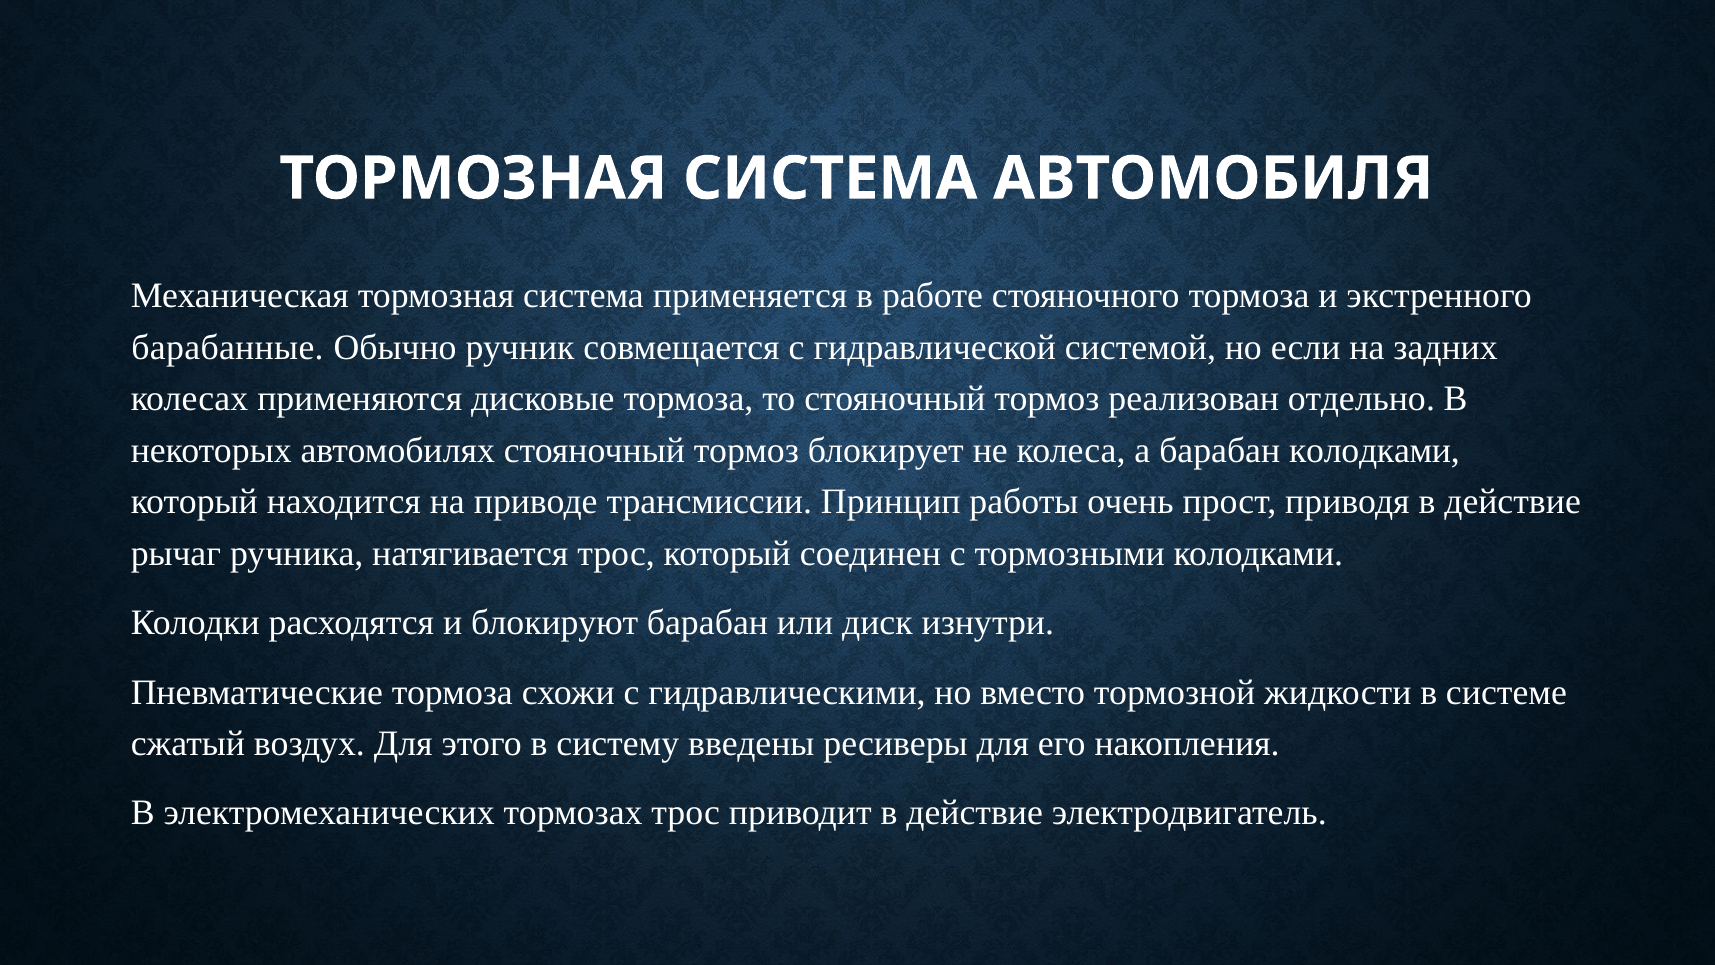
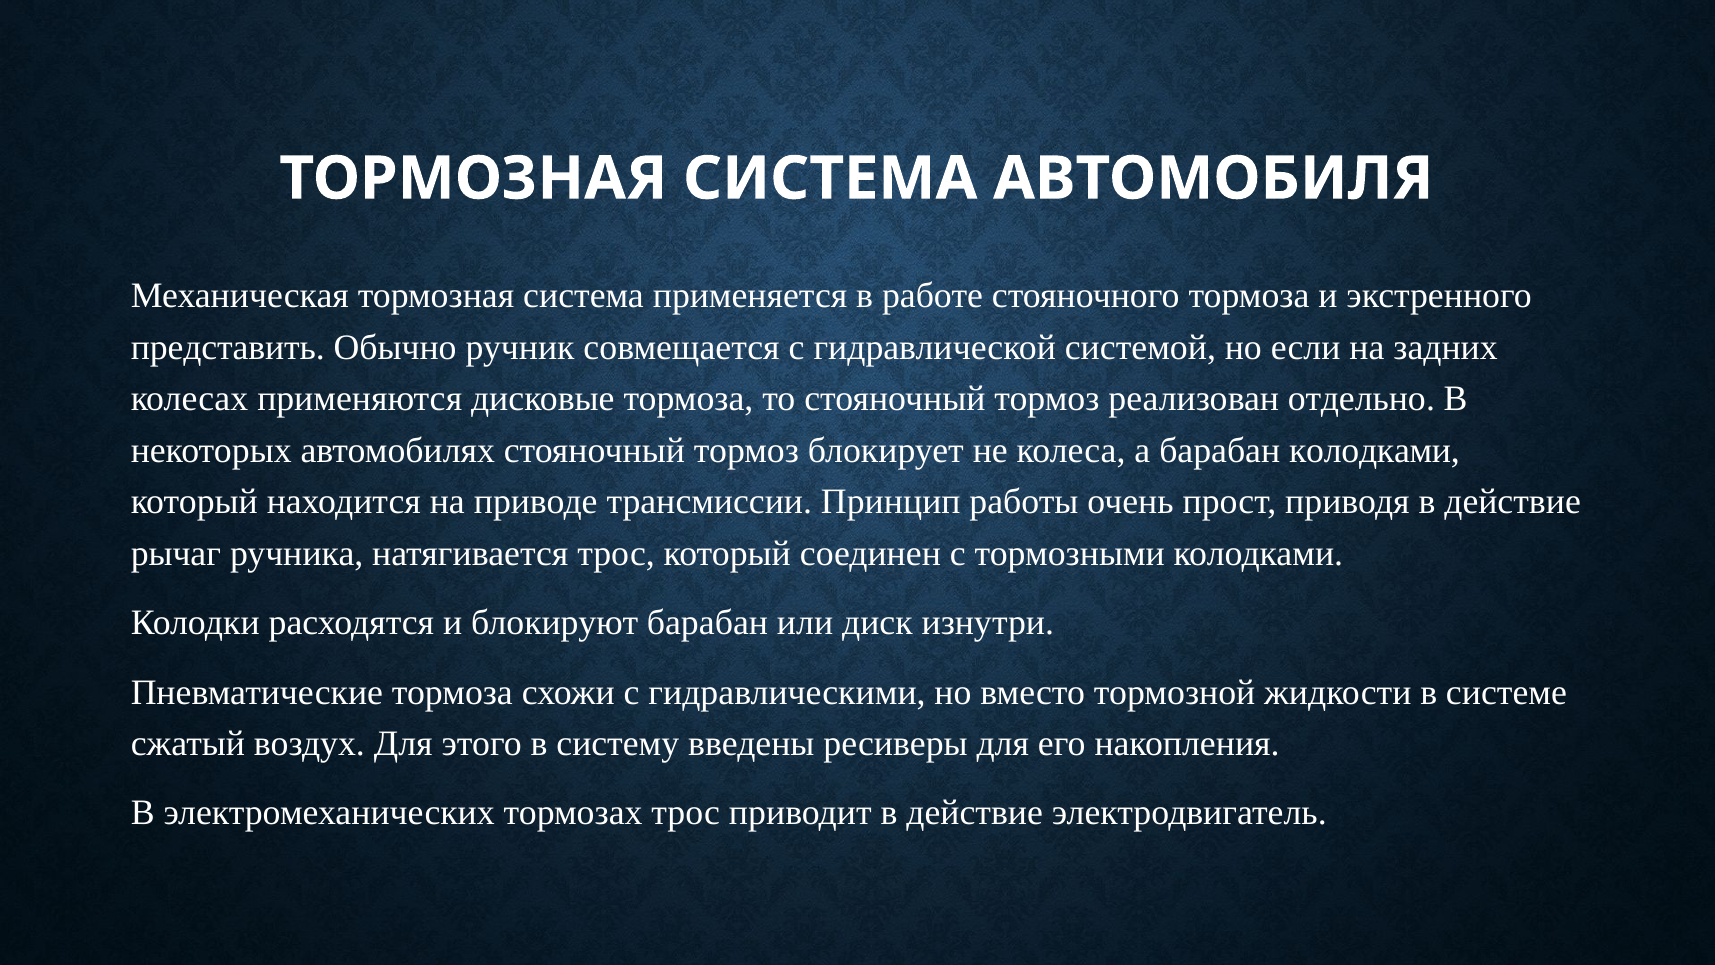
барабанные: барабанные -> представить (228, 347)
